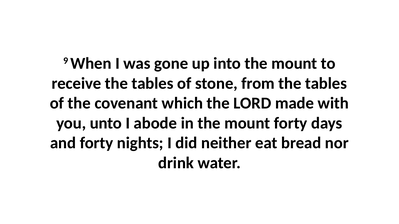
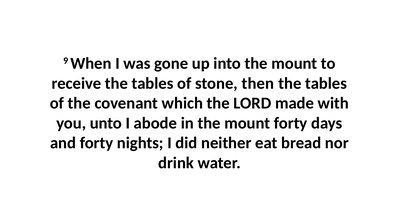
from: from -> then (258, 83)
